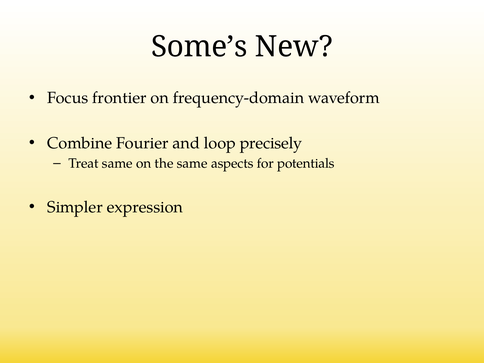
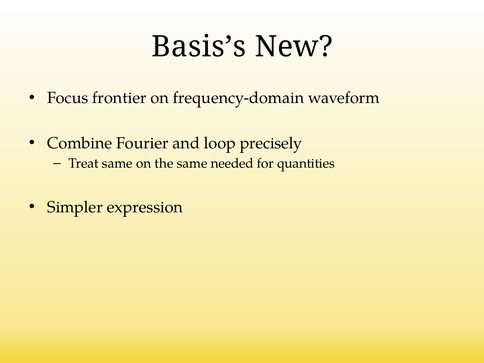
Some’s: Some’s -> Basis’s (199, 47)
aspects: aspects -> needed (232, 163)
potentials: potentials -> quantities (306, 163)
